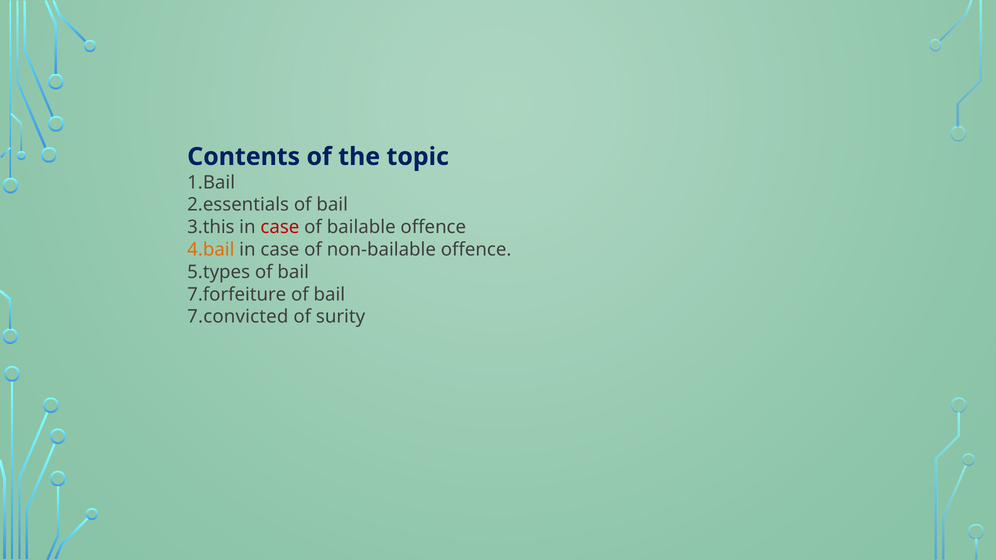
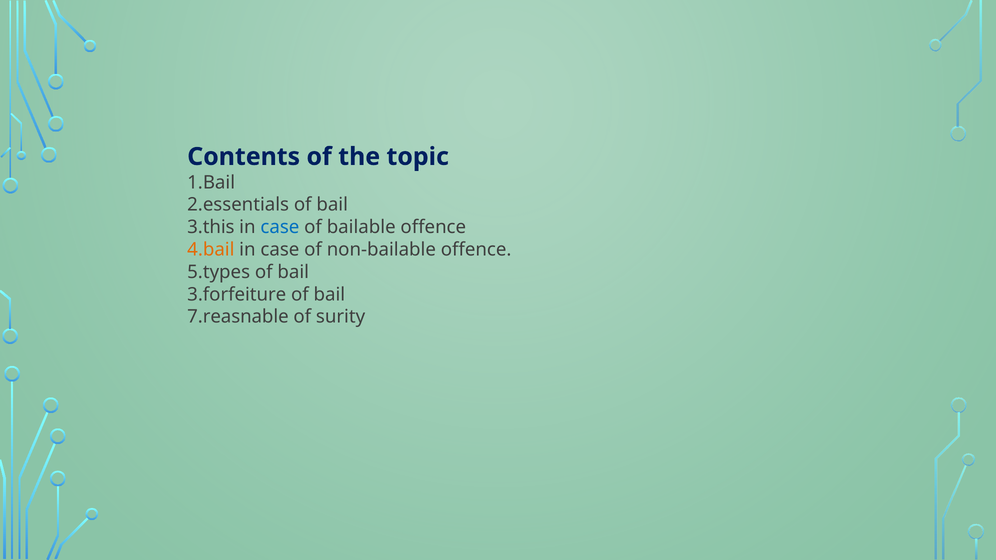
case colour: red -> blue (280, 227)
7.forfeiture: 7.forfeiture -> 3.forfeiture (237, 295)
7.convicted: 7.convicted -> 7.reasnable (238, 317)
